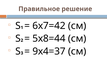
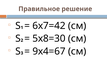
5х8=44: 5х8=44 -> 5х8=30 (49, 39)
9х4=37: 9х4=37 -> 9х4=67 (49, 51)
